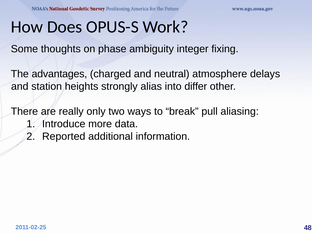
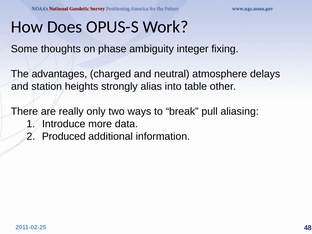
differ: differ -> table (196, 86)
Reported: Reported -> Produced (64, 136)
